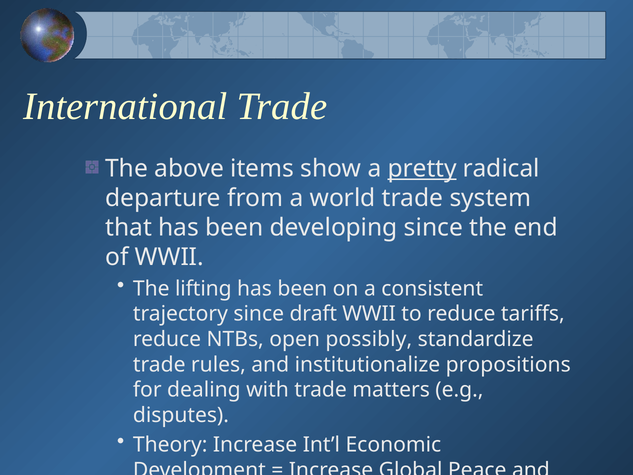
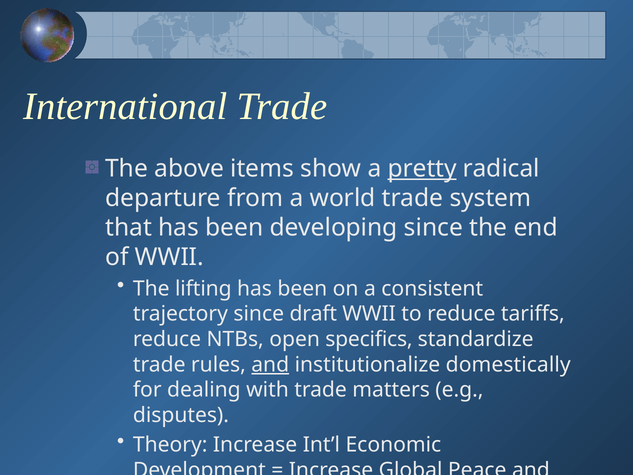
possibly: possibly -> specifics (369, 339)
and underline: none -> present (270, 364)
propositions: propositions -> domestically (508, 364)
